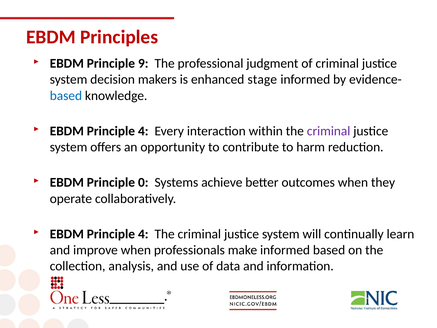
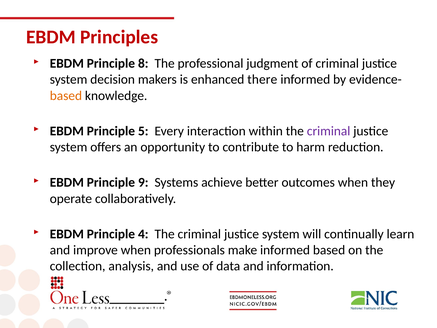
9: 9 -> 8 (143, 64)
stage: stage -> there (262, 80)
based colour: blue -> orange (66, 96)
4: 4 -> 5 (143, 131)
0: 0 -> 9 (143, 182)
